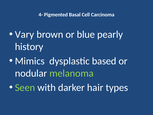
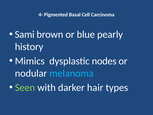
Vary: Vary -> Sami (25, 34)
based: based -> nodes (104, 61)
melanoma colour: light green -> light blue (71, 73)
